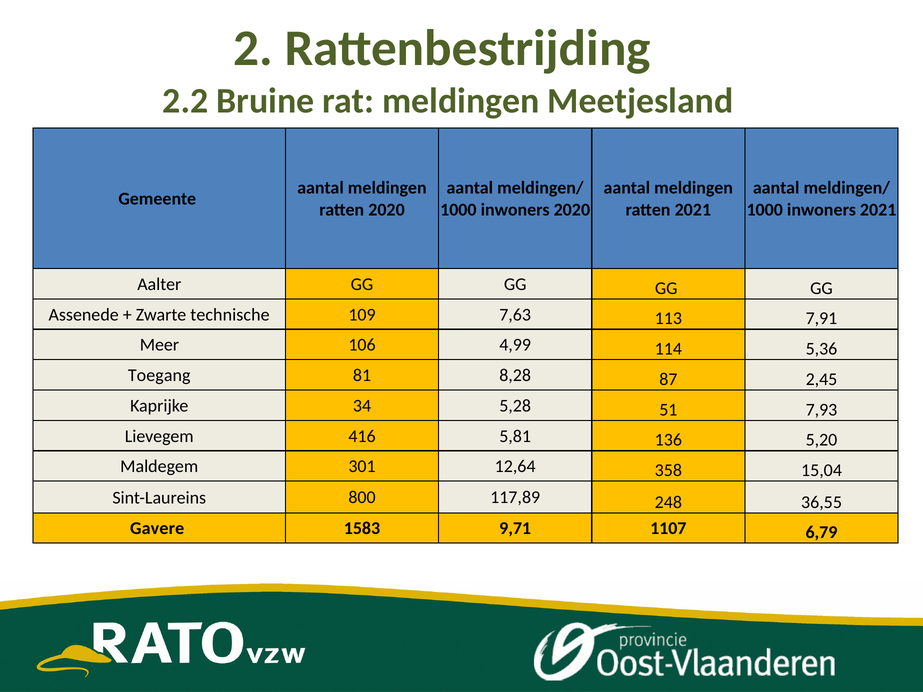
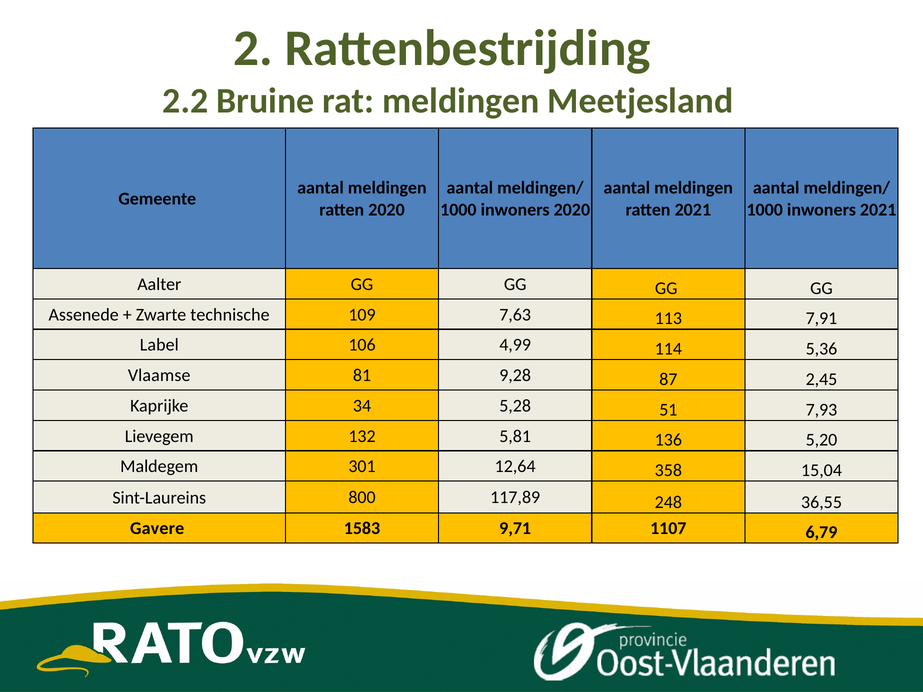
Meer: Meer -> Label (159, 345)
Toegang: Toegang -> Vlaamse (159, 376)
8,28: 8,28 -> 9,28 (515, 375)
416: 416 -> 132 (362, 436)
